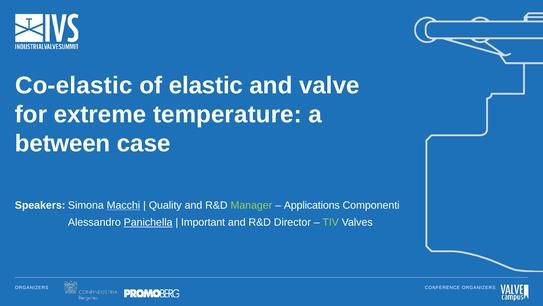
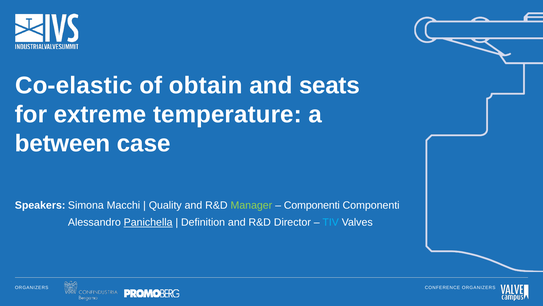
elastic: elastic -> obtain (206, 85)
valve: valve -> seats (329, 85)
Macchi underline: present -> none (123, 205)
Applications: Applications -> Componenti (312, 205)
Important: Important -> Definition (203, 222)
TIV colour: light green -> light blue (331, 222)
